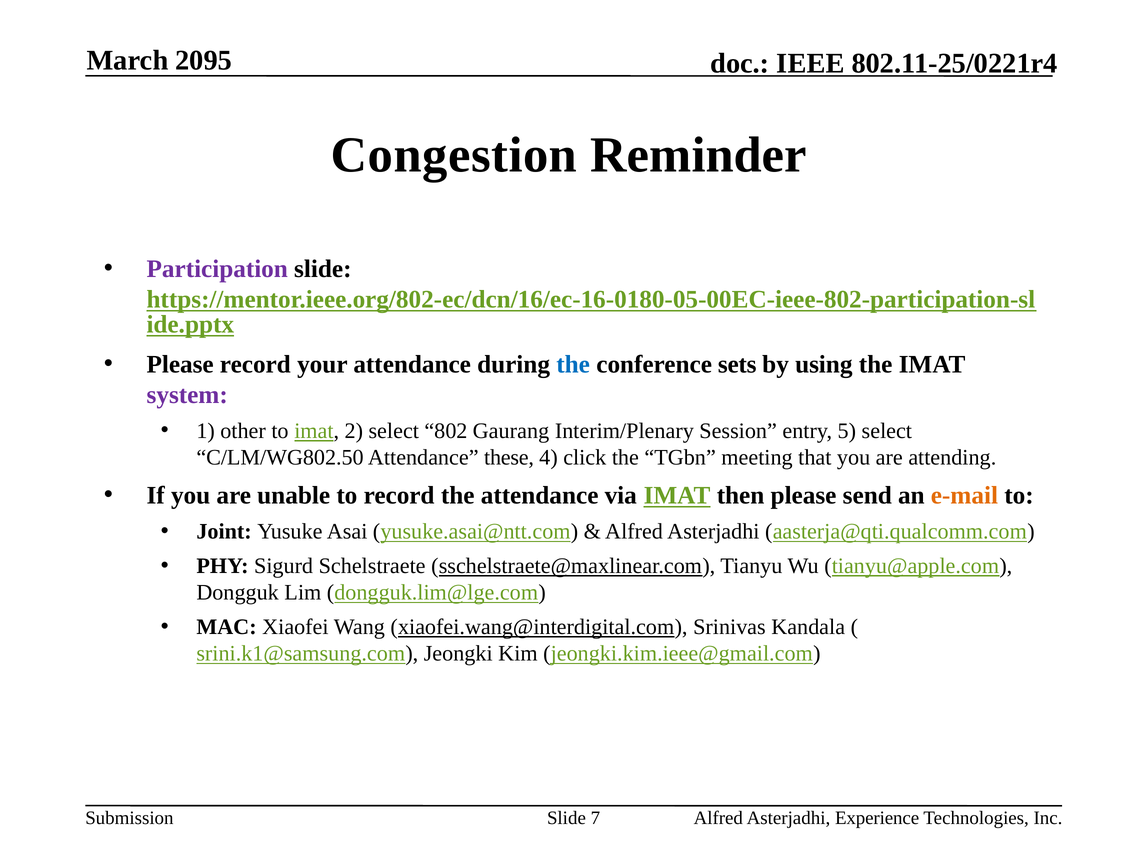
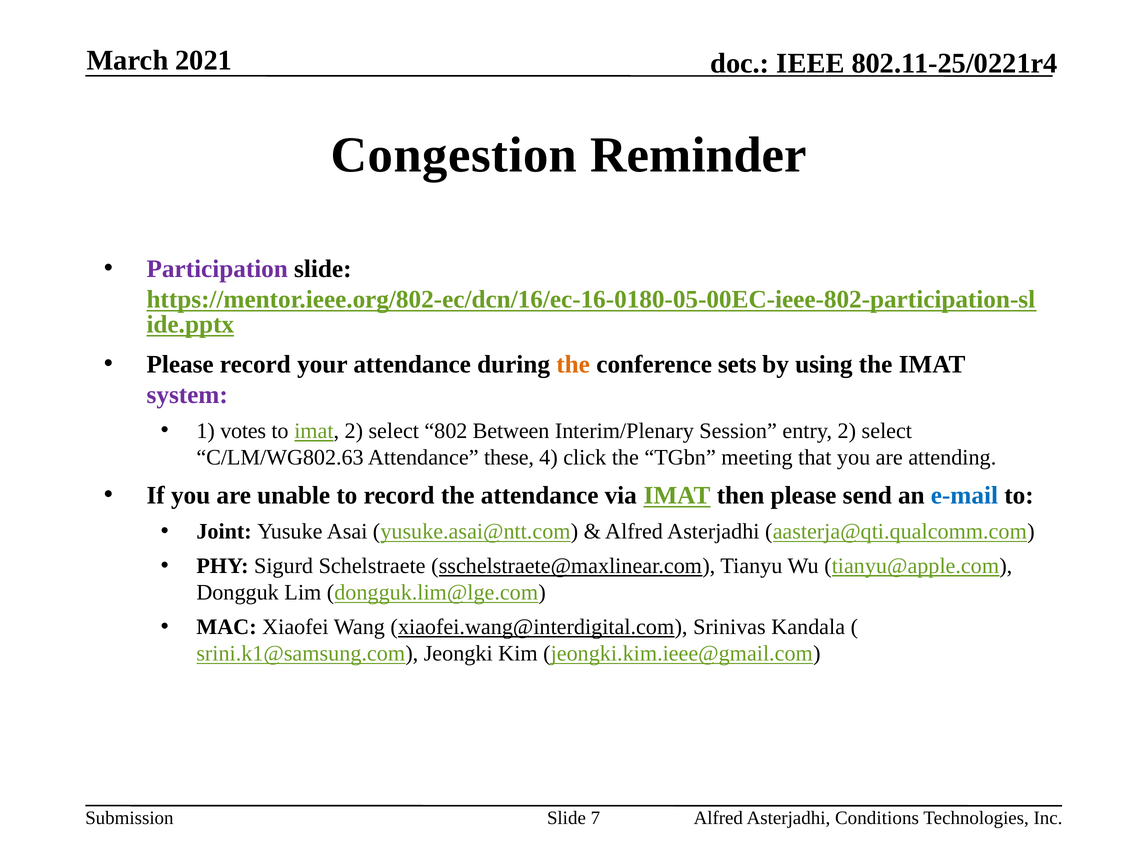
2095: 2095 -> 2021 (204, 60)
the colour: blue -> orange (573, 365)
other: other -> votes (243, 431)
Gaurang: Gaurang -> Between (511, 431)
entry 5: 5 -> 2 (847, 431)
C/LM/WG802.50: C/LM/WG802.50 -> C/LM/WG802.63 (280, 458)
e-mail colour: orange -> blue (964, 496)
Experience: Experience -> Conditions (877, 819)
